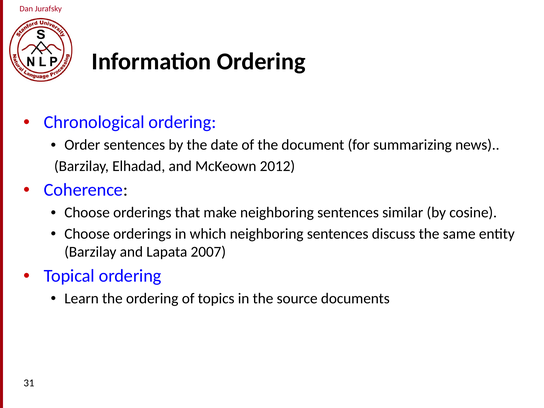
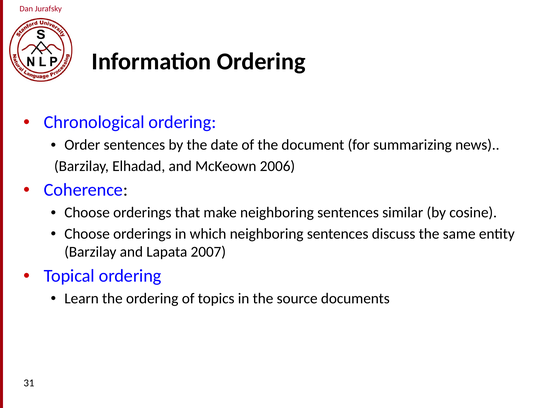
2012: 2012 -> 2006 (277, 166)
